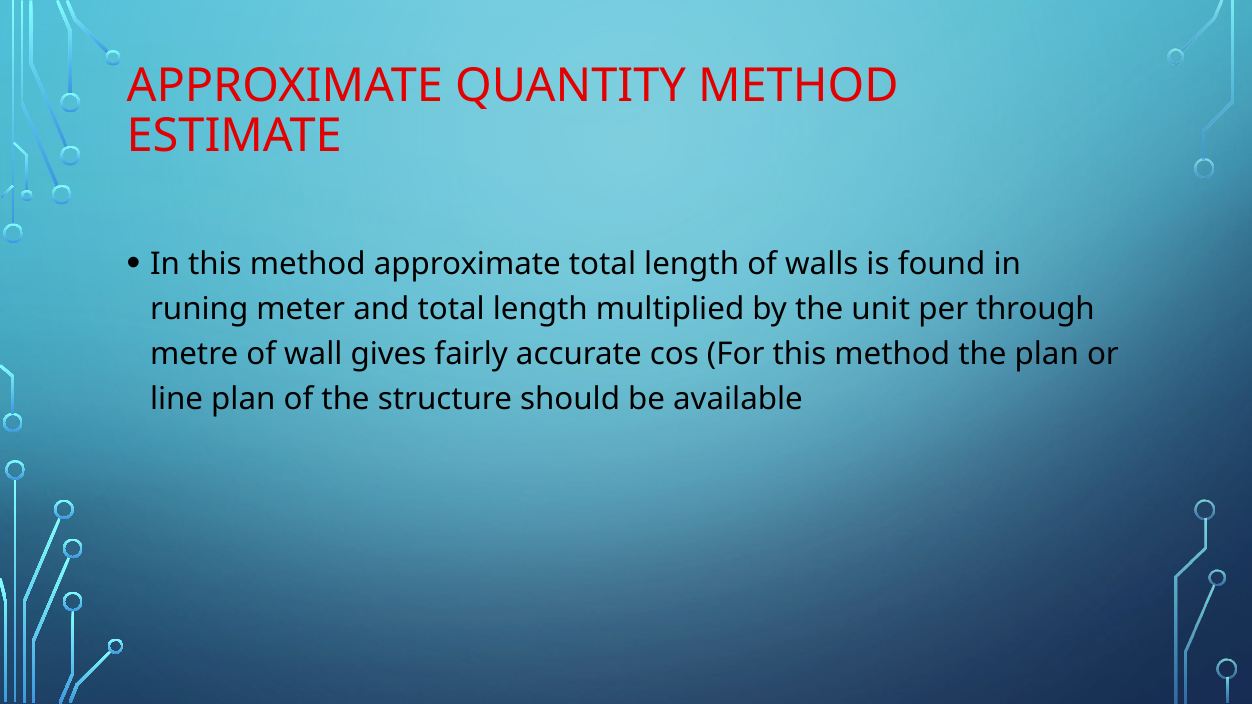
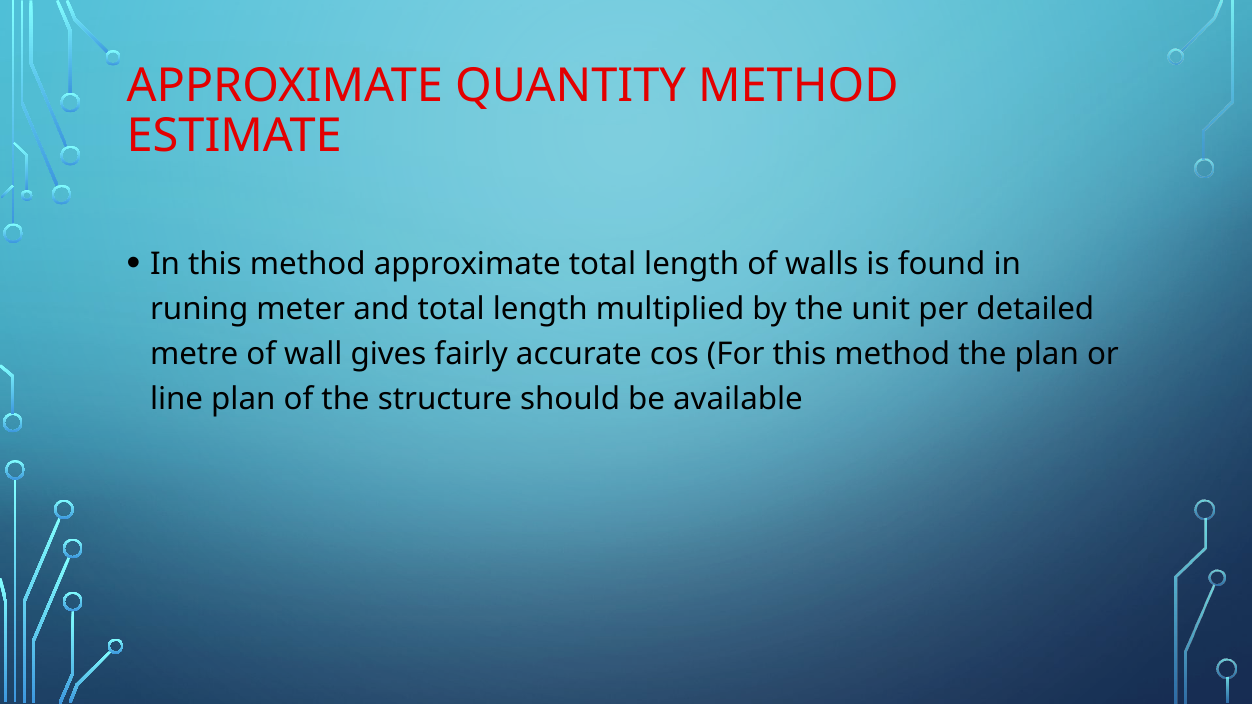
through: through -> detailed (1035, 309)
